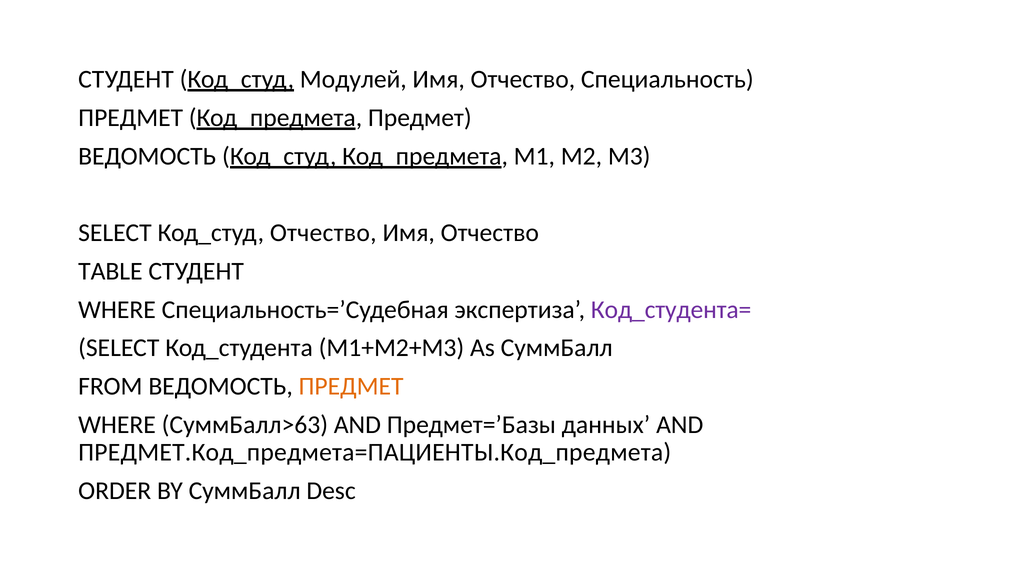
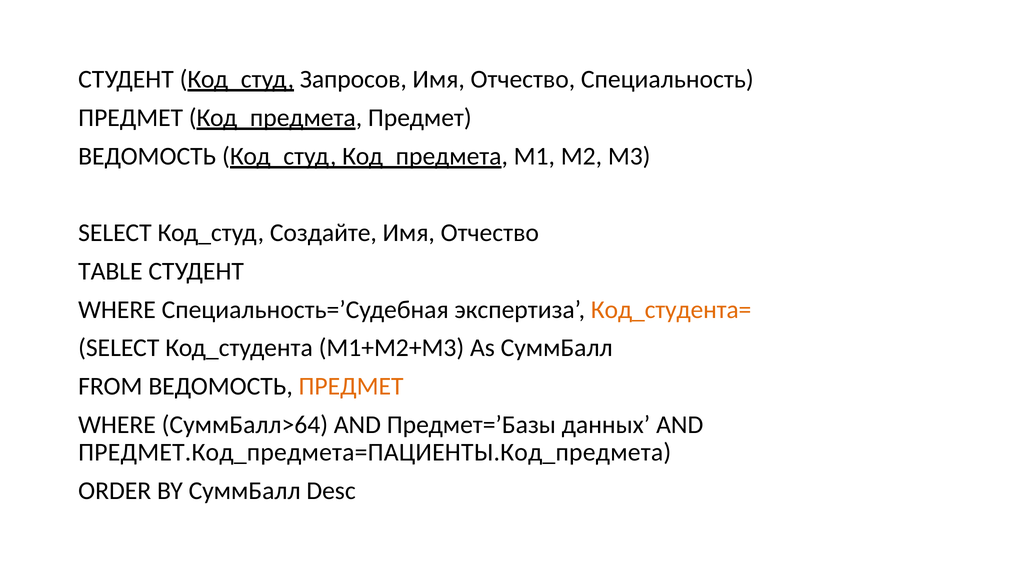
Модулей: Модулей -> Запросов (353, 79)
Код_студ Отчество: Отчество -> Создайте (323, 233)
Код_студента= colour: purple -> orange (671, 310)
СуммБалл>63: СуммБалл>63 -> СуммБалл>64 (245, 425)
